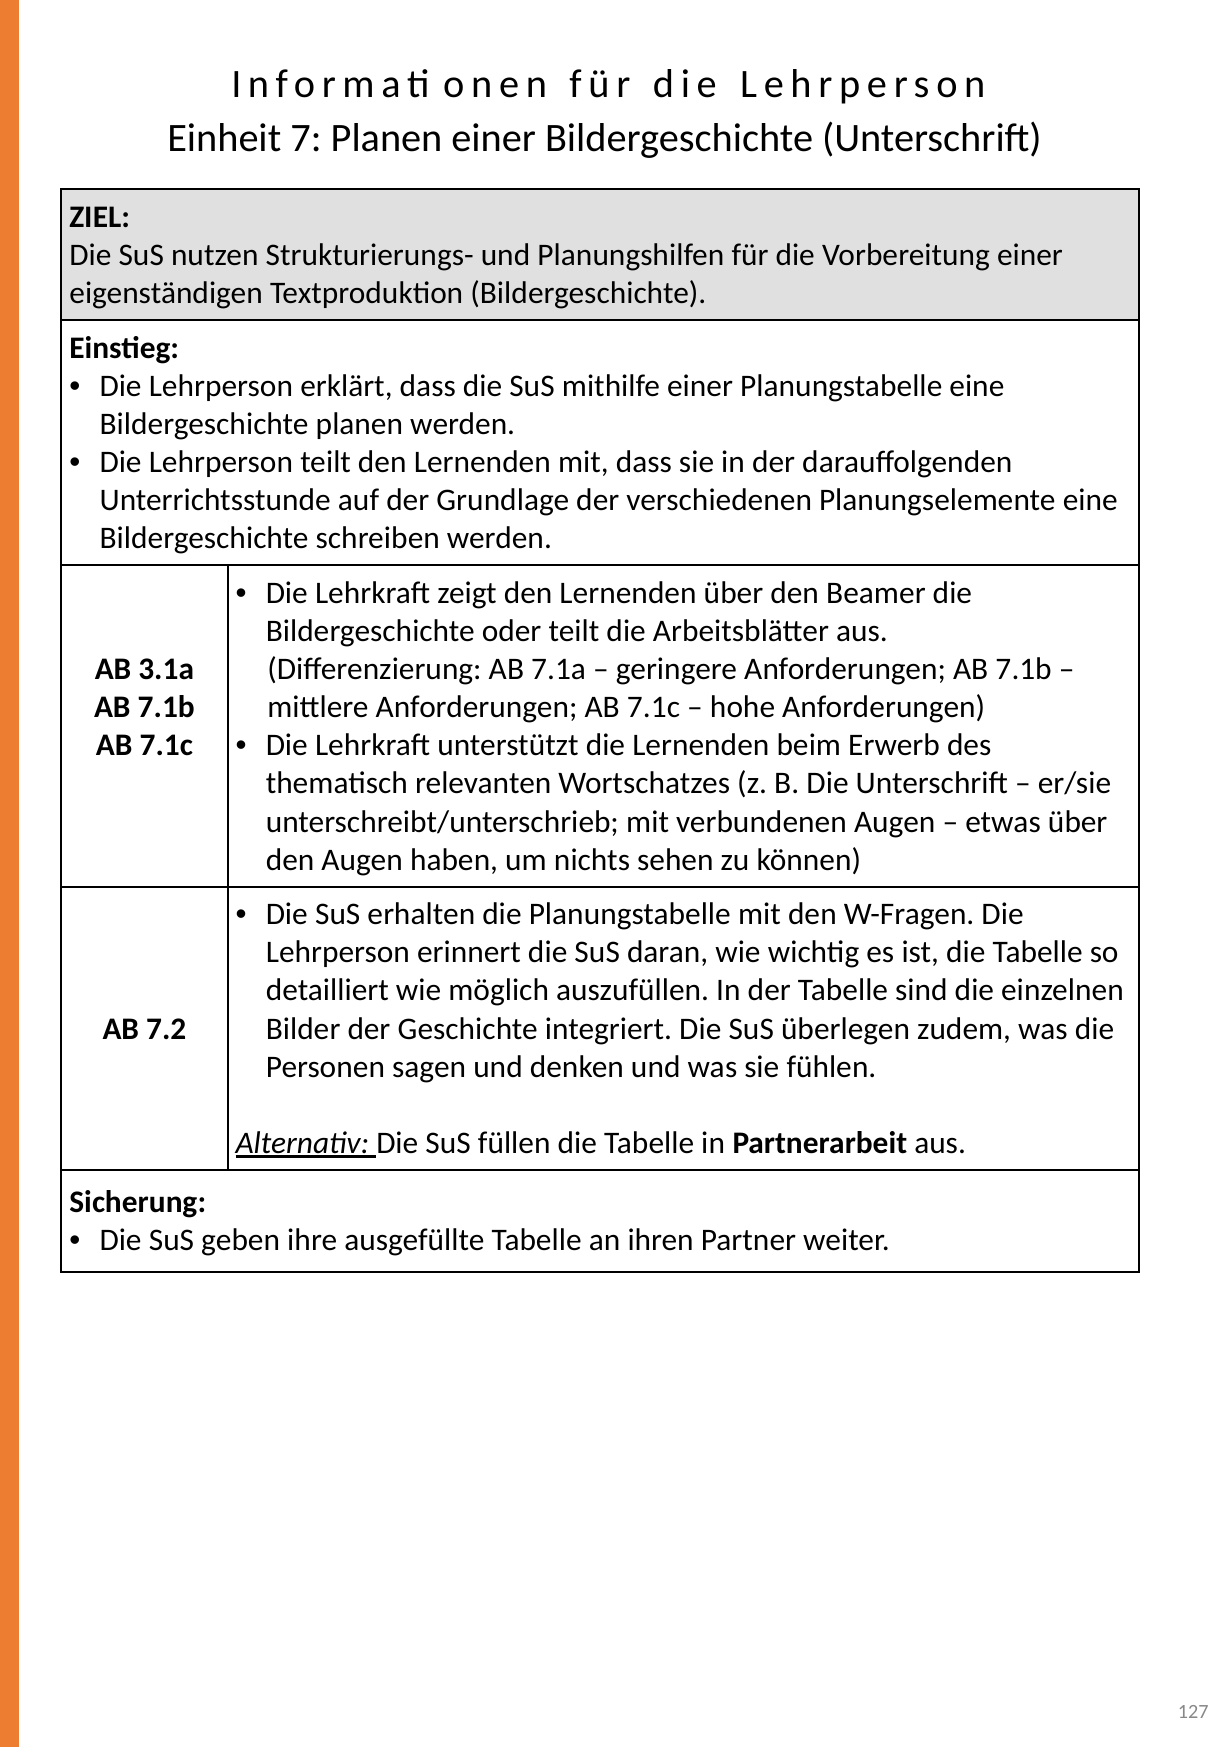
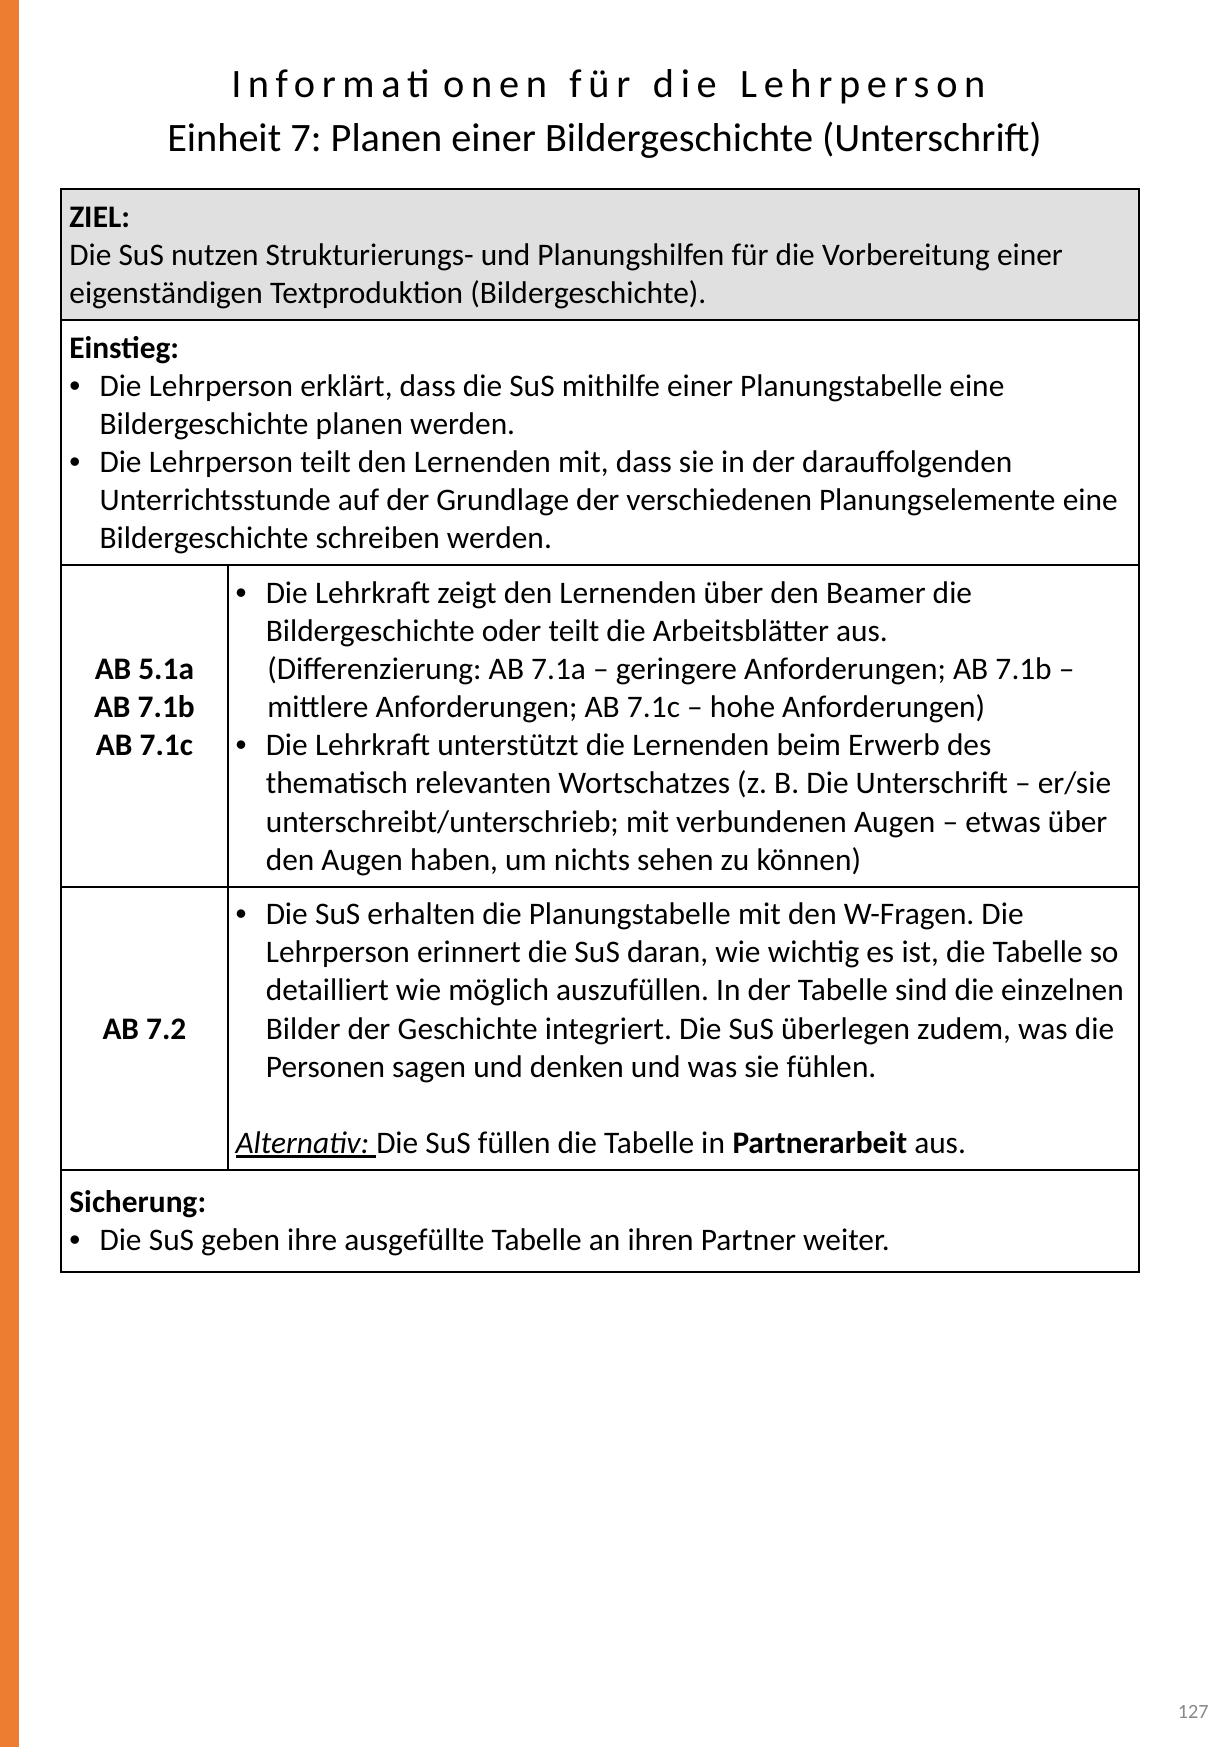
3.1a: 3.1a -> 5.1a (166, 669)
